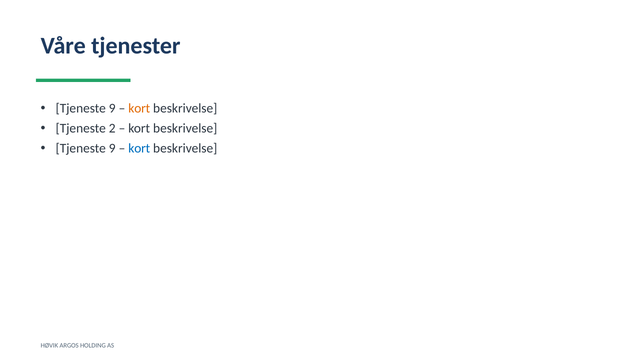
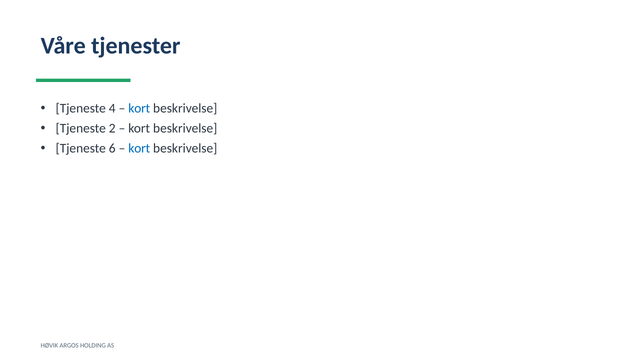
9: 9 -> 4 (112, 108)
kort colour: orange -> blue (139, 108)
9: 9 -> 6 (112, 148)
